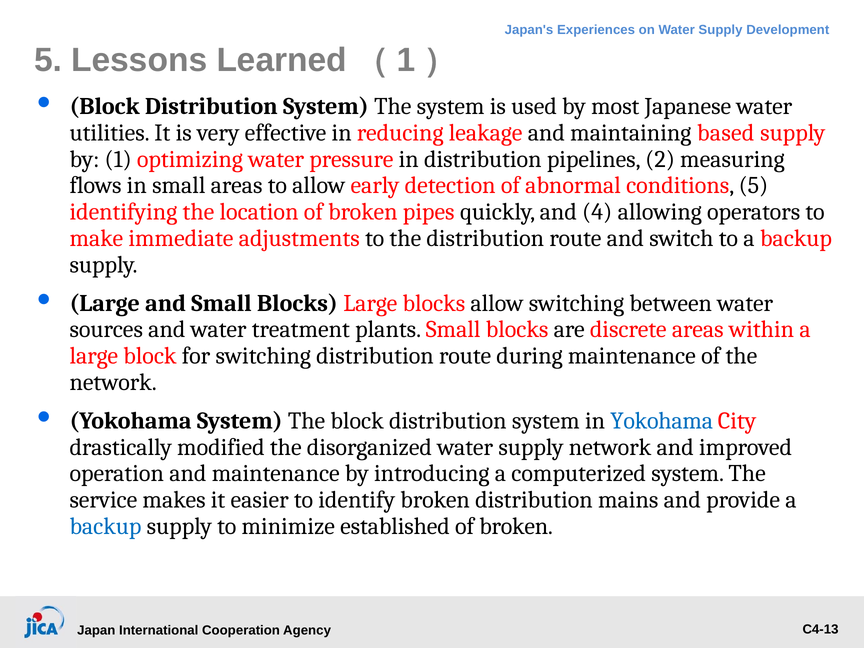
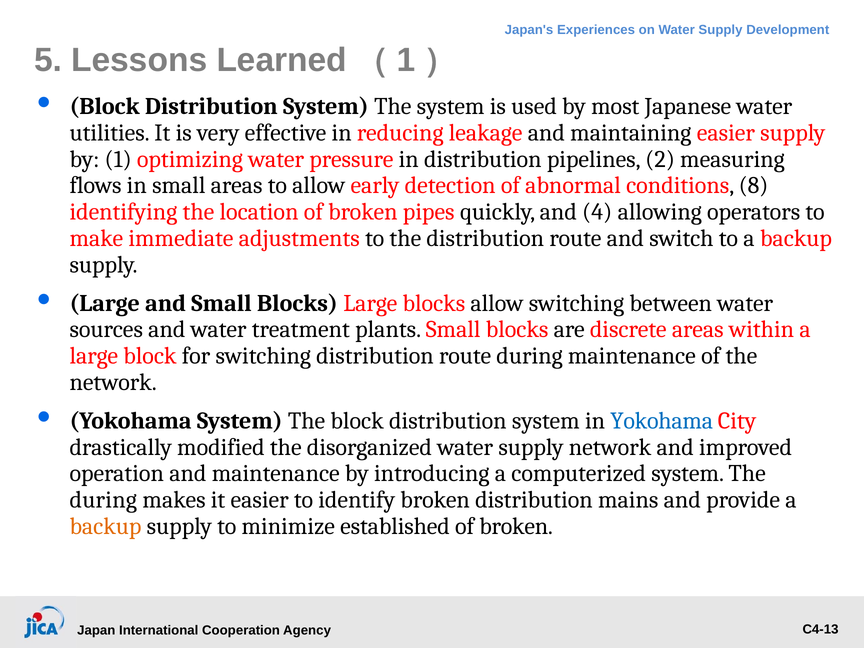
maintaining based: based -> easier (726, 133)
conditions 5: 5 -> 8 (753, 186)
service: service -> during (103, 500)
backup colour: blue -> orange (105, 526)
